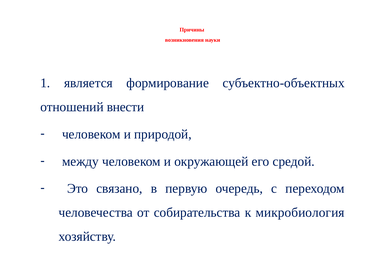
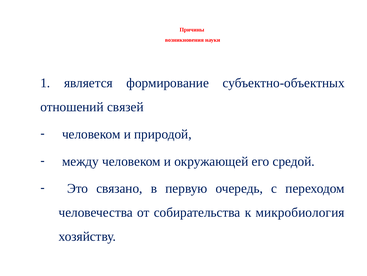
внести: внести -> связей (125, 107)
